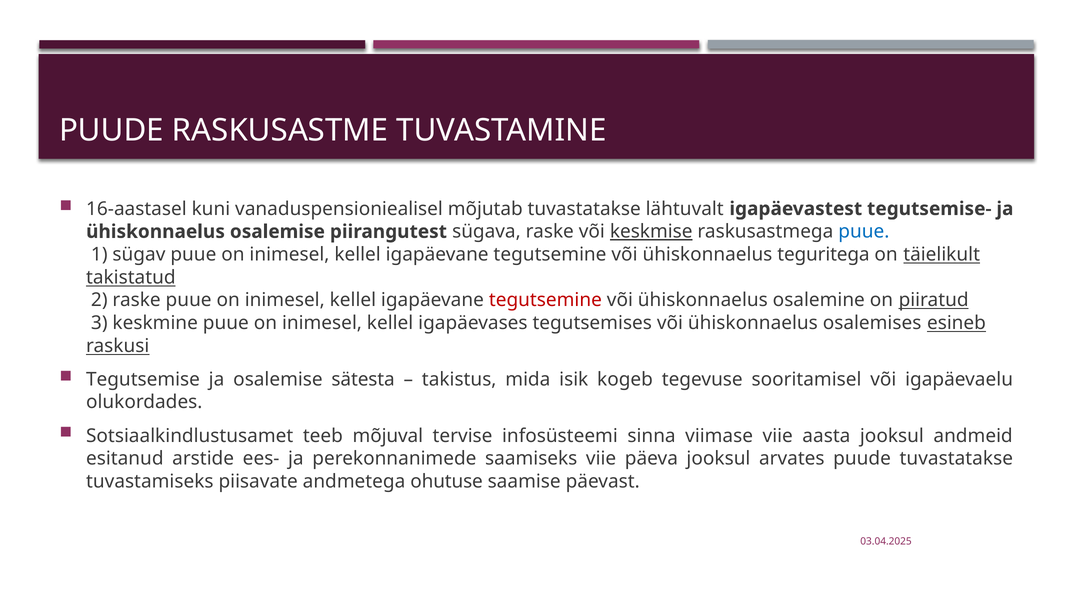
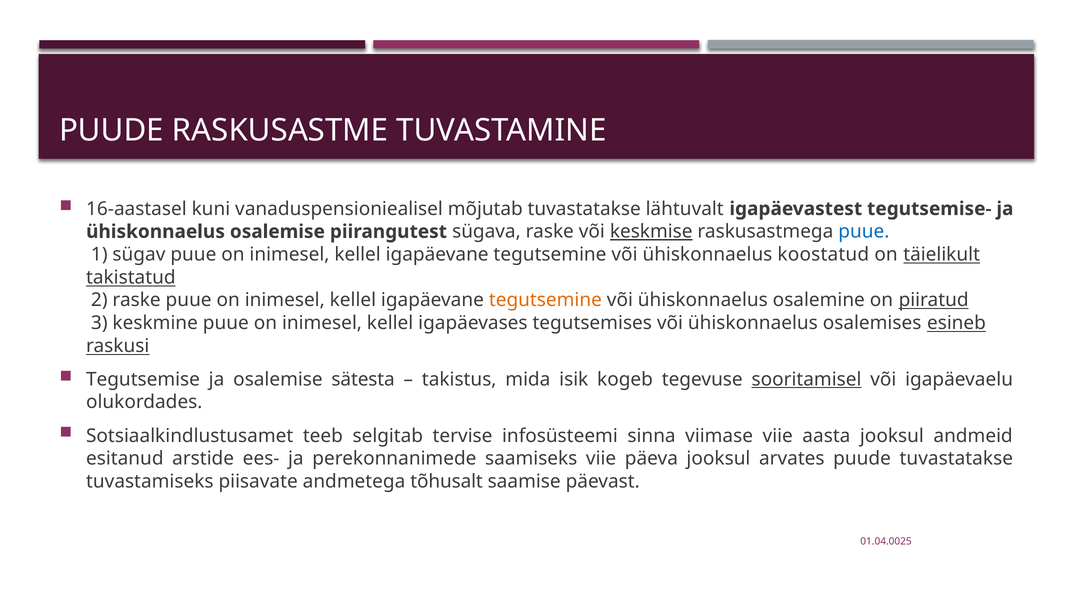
teguritega: teguritega -> koostatud (823, 254)
tegutsemine colour: red -> orange (545, 300)
sooritamisel underline: none -> present (806, 379)
mõjuval: mõjuval -> selgitab (388, 435)
ohutuse: ohutuse -> tõhusalt (447, 481)
03.04.2025: 03.04.2025 -> 01.04.0025 (886, 541)
